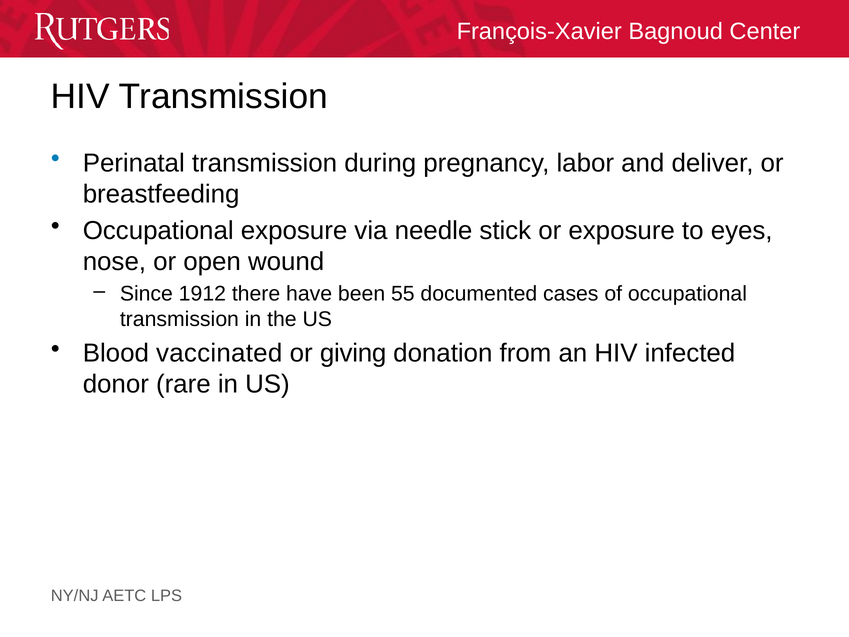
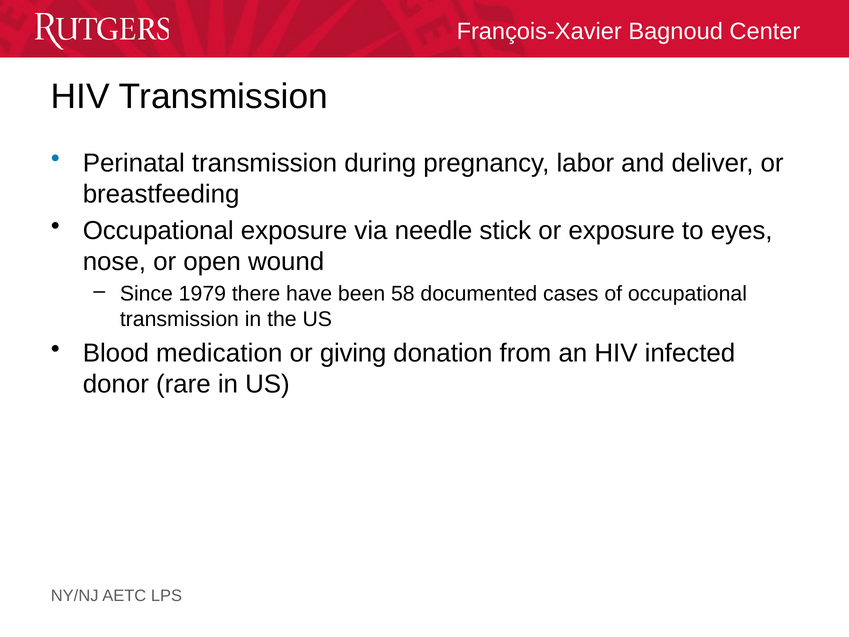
1912: 1912 -> 1979 (202, 294)
55: 55 -> 58 (403, 294)
vaccinated: vaccinated -> medication (219, 353)
